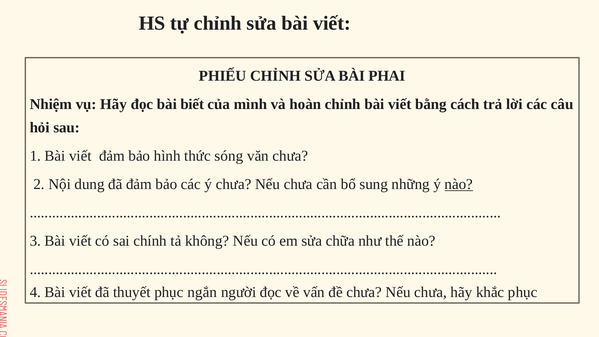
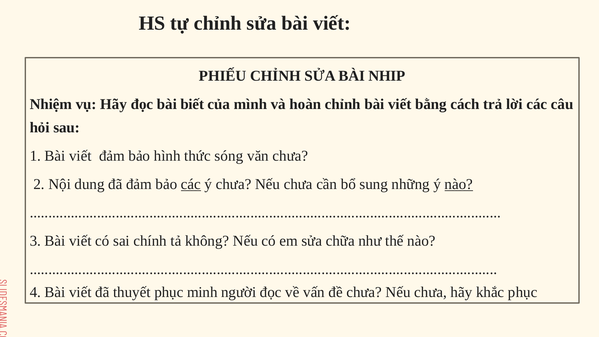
PHAI: PHAI -> NHIP (387, 76)
các underline: none -> present (191, 184)
ngắn: ngắn -> minh (202, 292)
